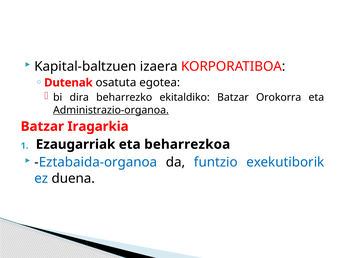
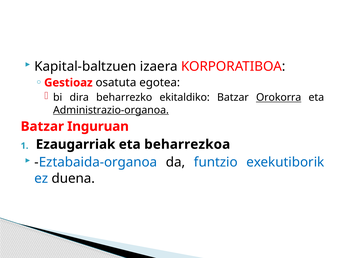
Dutenak: Dutenak -> Gestioaz (68, 83)
Orokorra underline: none -> present (279, 98)
Iragarkia: Iragarkia -> Inguruan (98, 127)
